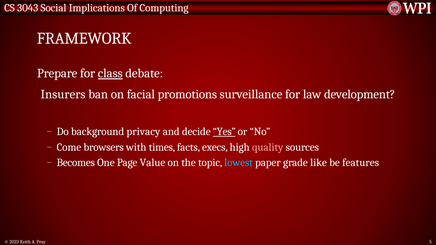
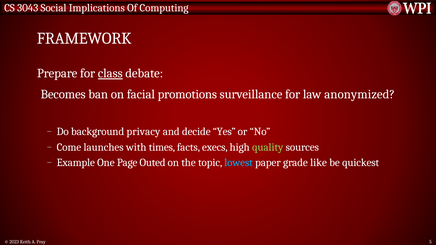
Insurers: Insurers -> Becomes (63, 94)
development: development -> anonymized (360, 94)
Yes underline: present -> none (224, 132)
browsers: browsers -> launches (104, 147)
quality colour: pink -> light green (268, 147)
Becomes: Becomes -> Example (76, 163)
Value: Value -> Outed (153, 163)
features: features -> quickest (361, 163)
